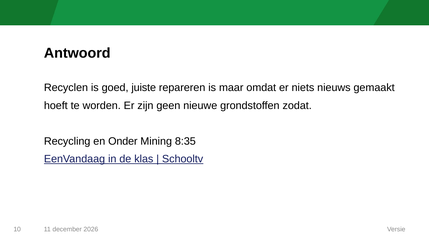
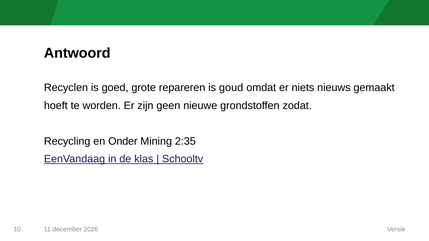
juiste: juiste -> grote (144, 88)
maar: maar -> goud (231, 88)
8:35: 8:35 -> 2:35 (185, 141)
